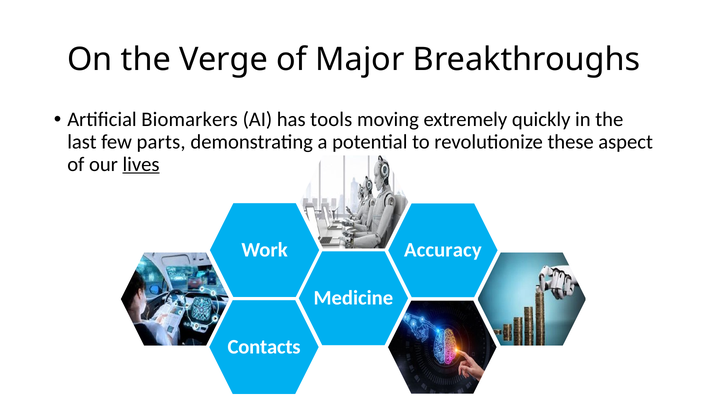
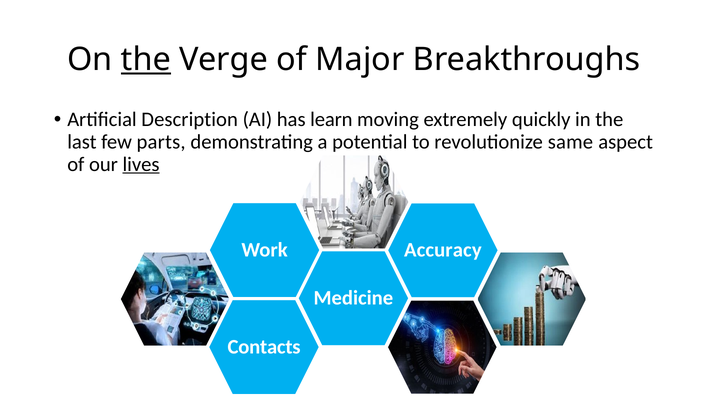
the underline: none -> present (146, 59)
Biomarkers: Biomarkers -> Description (190, 120)
tools: tools -> learn (331, 120)
these: these -> same (570, 142)
